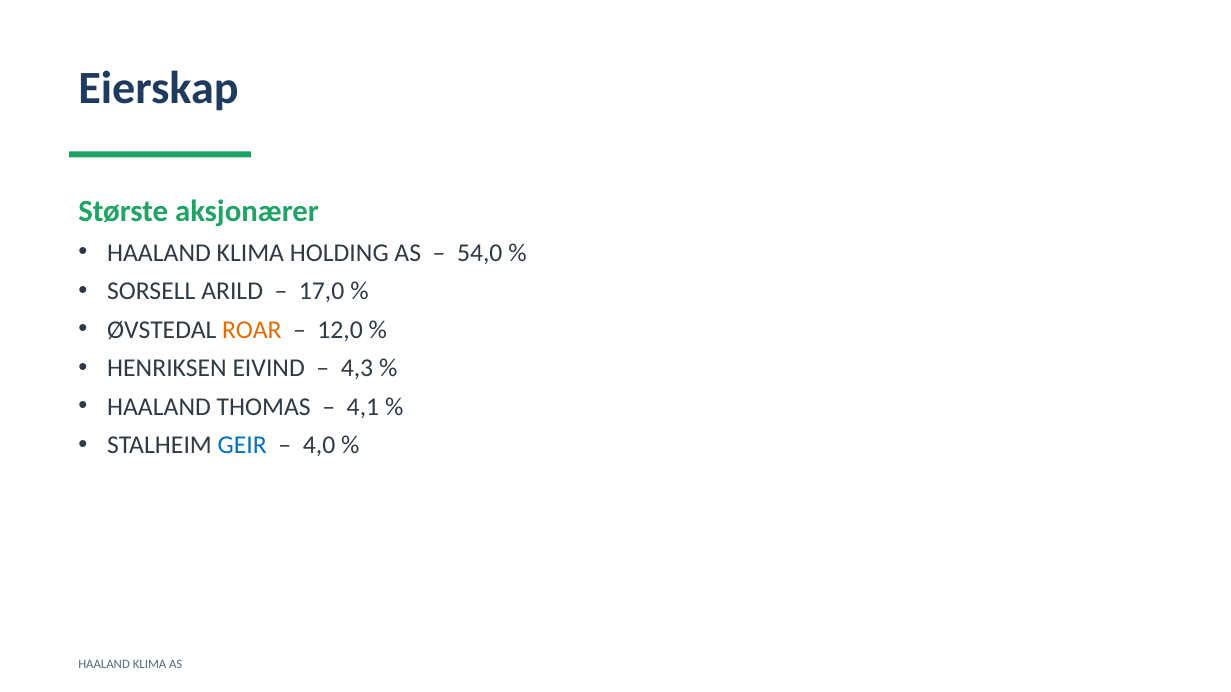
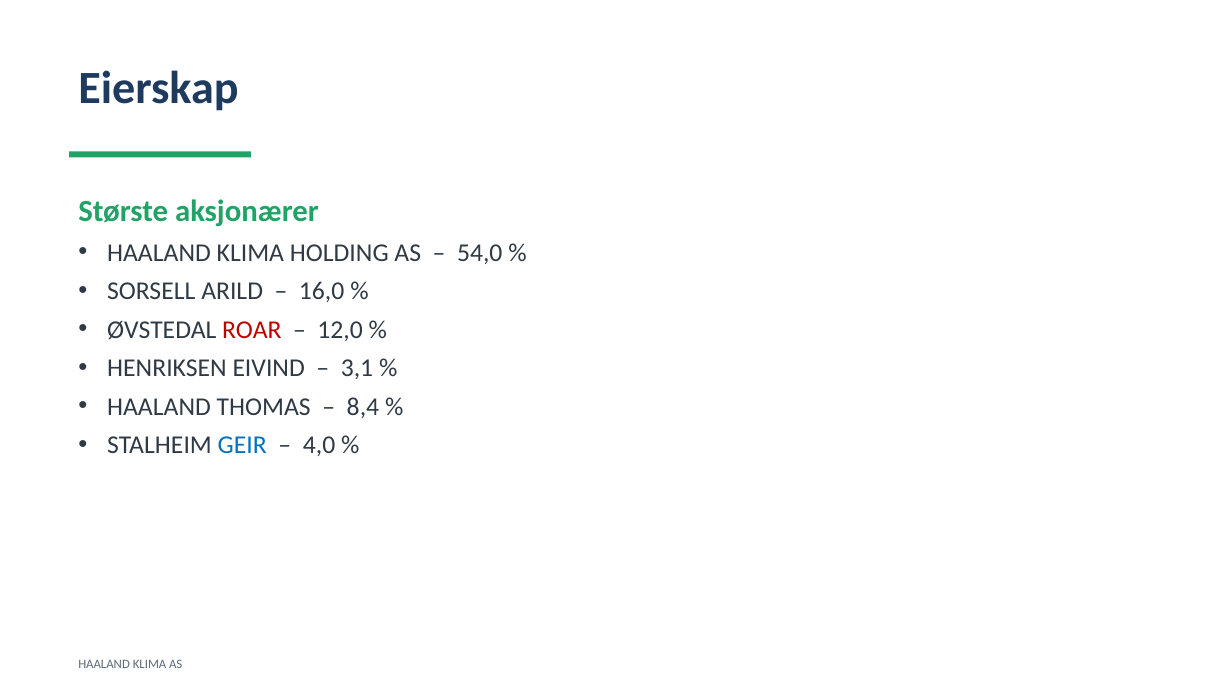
17,0: 17,0 -> 16,0 (322, 292)
ROAR colour: orange -> red (252, 330)
4,3: 4,3 -> 3,1 (357, 369)
4,1: 4,1 -> 8,4 (363, 407)
